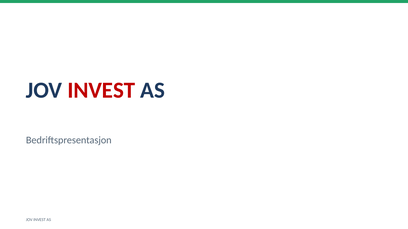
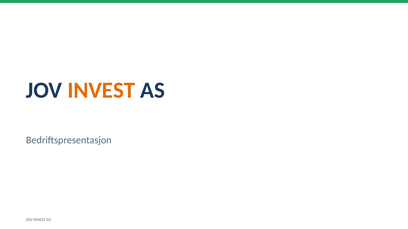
INVEST colour: red -> orange (101, 90)
